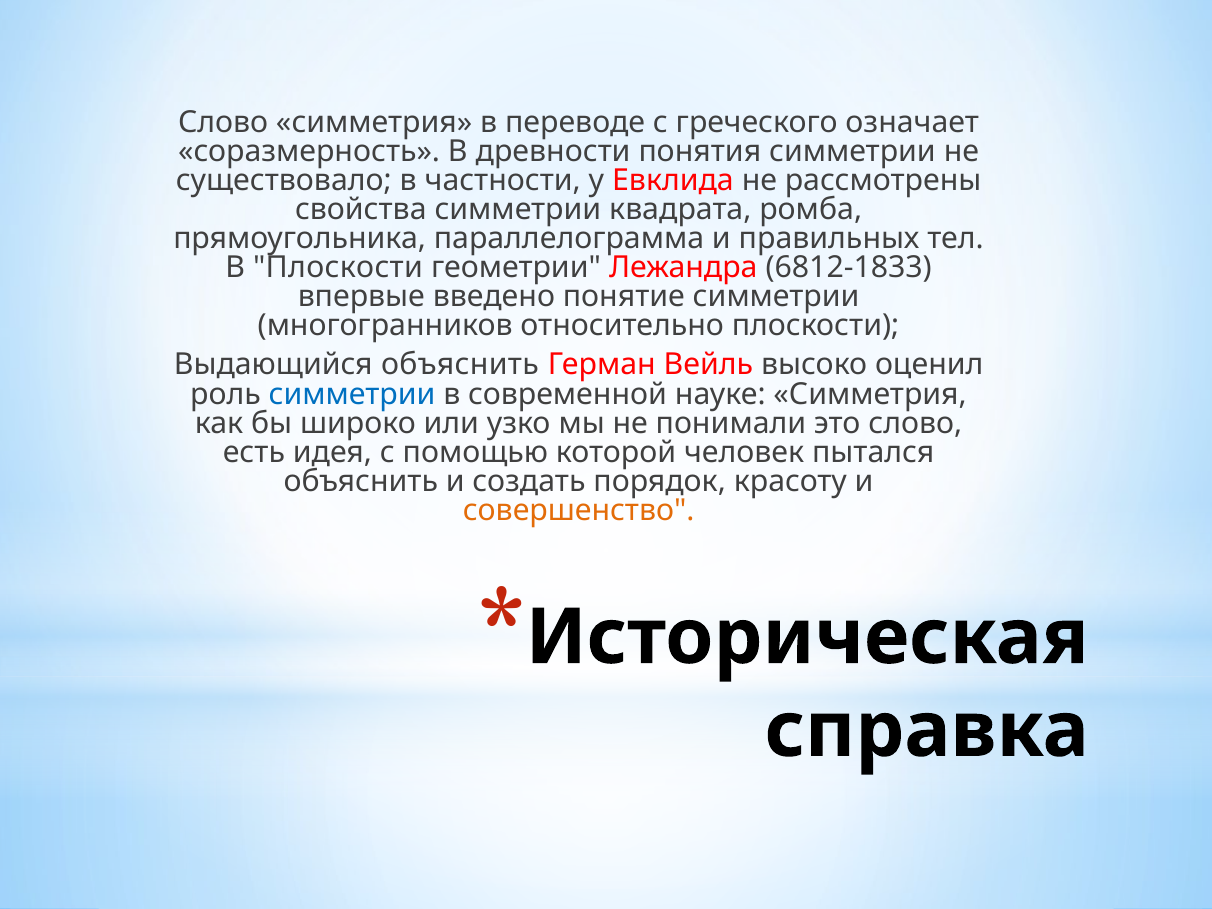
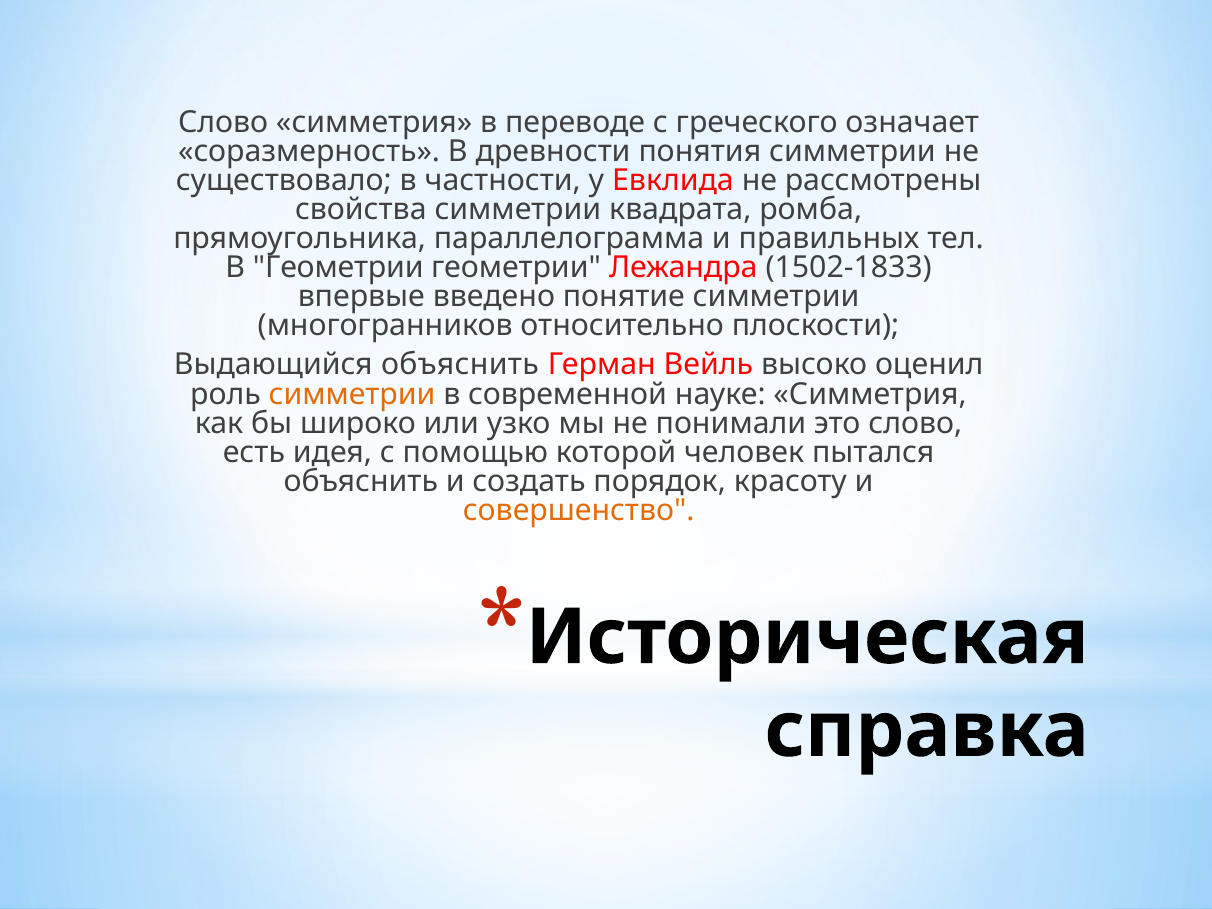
В Плоскости: Плоскости -> Геометрии (338, 268)
6812-1833: 6812-1833 -> 1502-1833 (849, 268)
симметрии colour: blue -> orange (352, 394)
